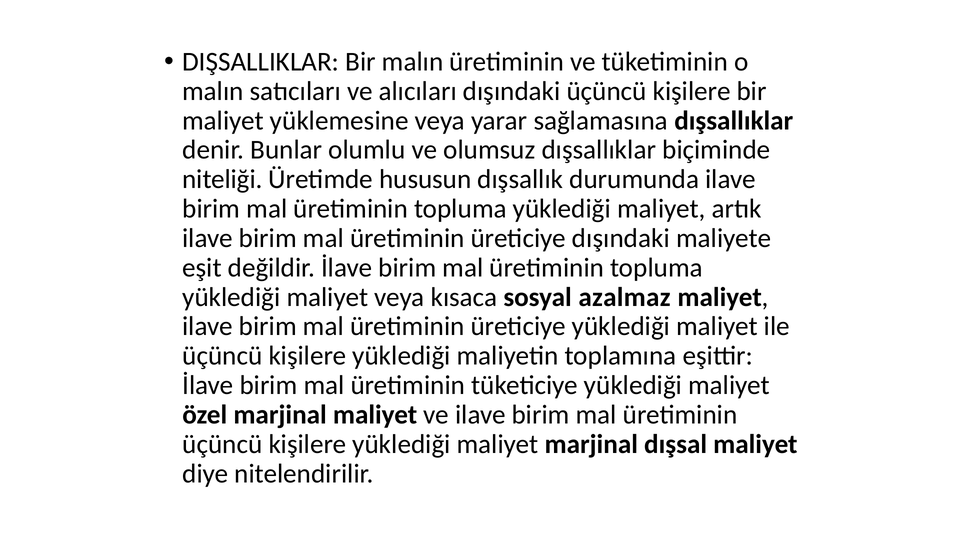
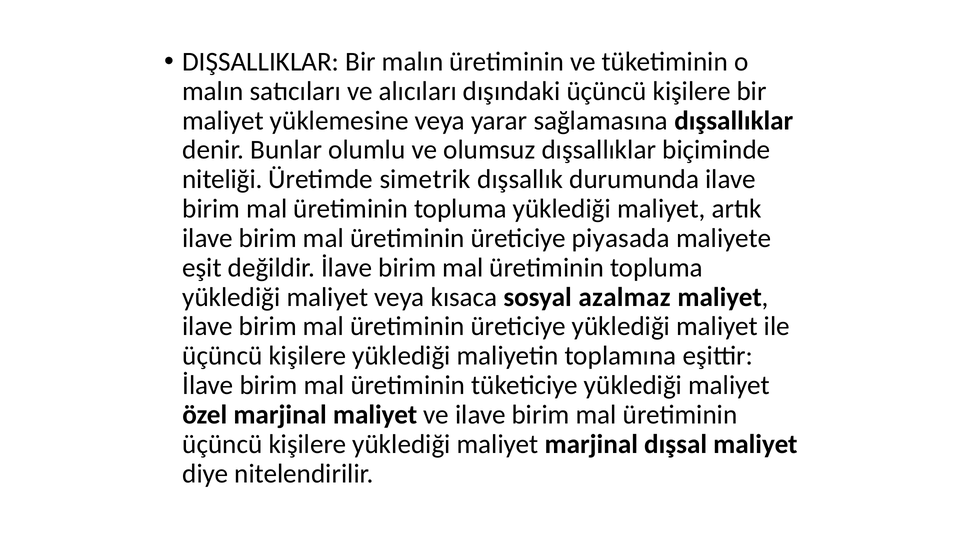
hususun: hususun -> simetrik (425, 179)
üreticiye dışındaki: dışındaki -> piyasada (621, 238)
